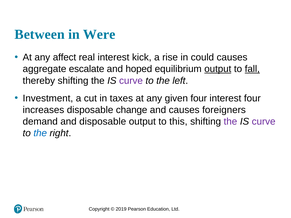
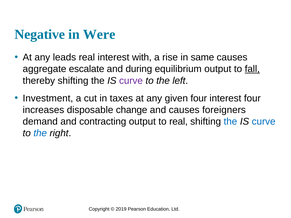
Between: Between -> Negative (40, 34)
affect: affect -> leads (64, 57)
kick: kick -> with (142, 57)
could: could -> same (202, 57)
hoped: hoped -> during (139, 69)
output underline: present -> none (218, 69)
and disposable: disposable -> contracting (103, 122)
to this: this -> real (178, 122)
the colour: purple -> blue (230, 122)
curve colour: purple -> blue (264, 122)
